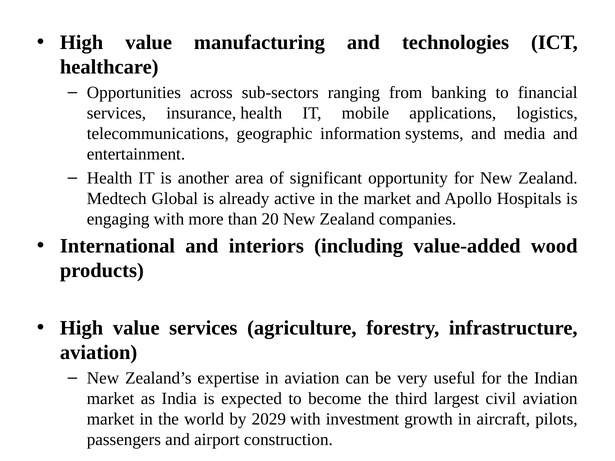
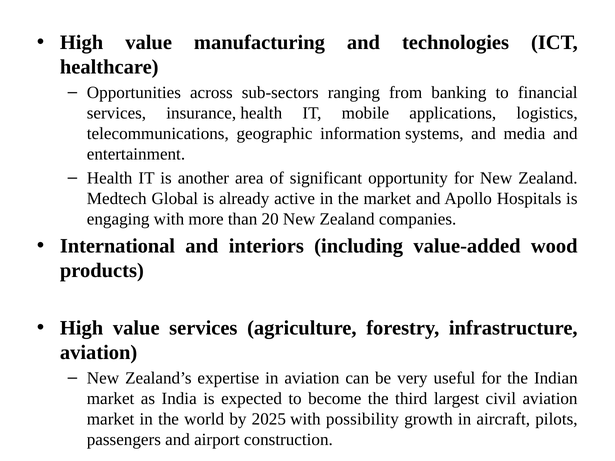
2029: 2029 -> 2025 (269, 419)
investment: investment -> possibility (362, 419)
